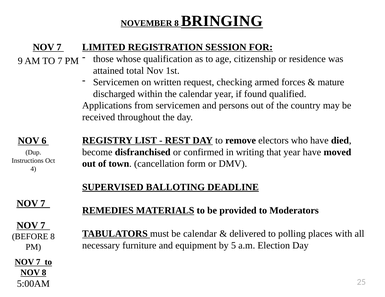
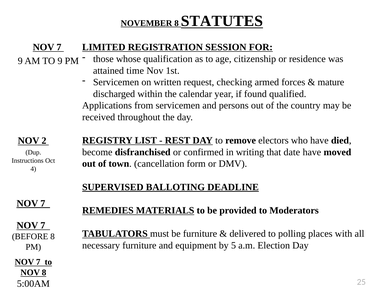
BRINGING: BRINGING -> STATUTES (222, 21)
TO 7: 7 -> 9 (60, 61)
total: total -> time (135, 71)
6: 6 -> 2 (44, 141)
that year: year -> date (292, 152)
be calendar: calendar -> furniture (200, 234)
